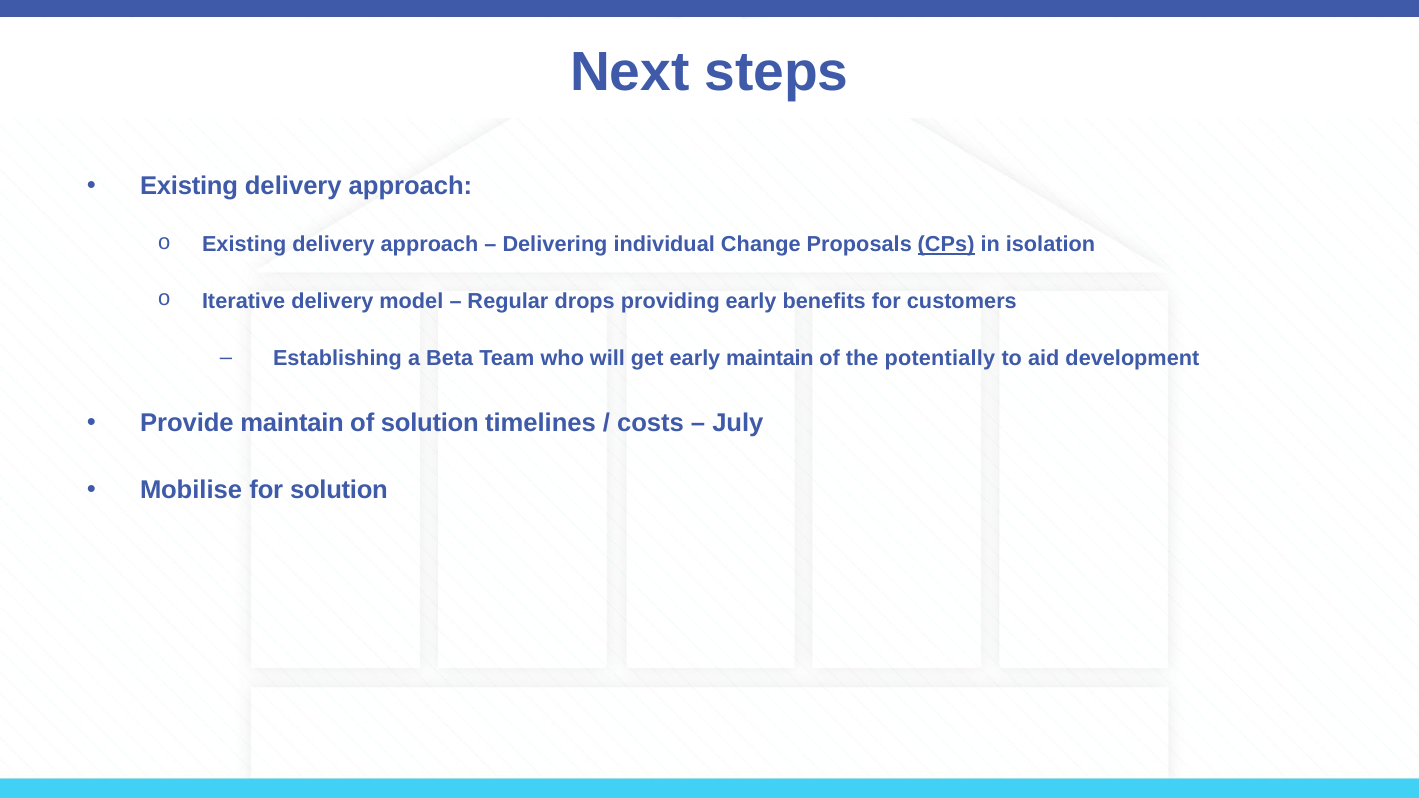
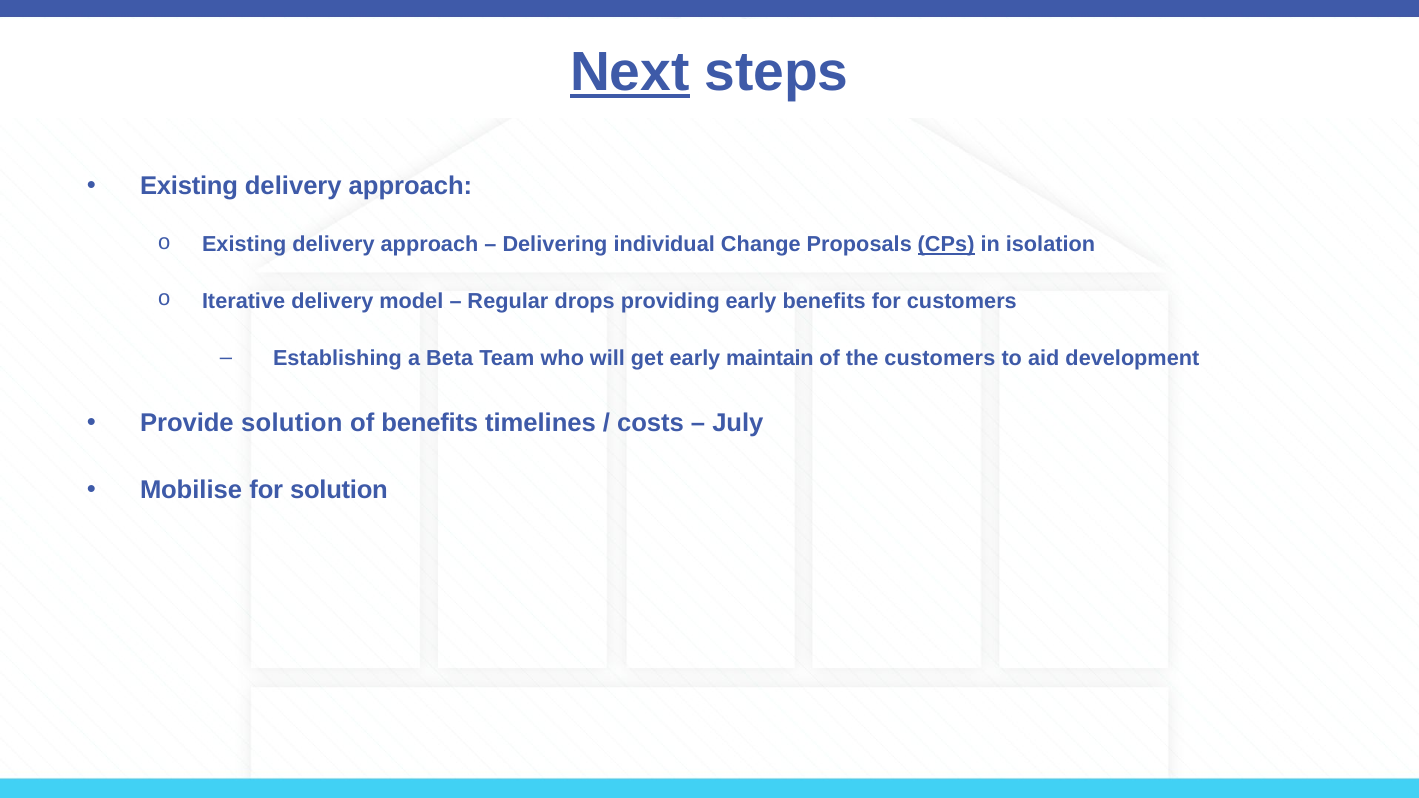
Next underline: none -> present (630, 72)
the potentially: potentially -> customers (940, 358)
Provide maintain: maintain -> solution (292, 423)
of solution: solution -> benefits (430, 423)
